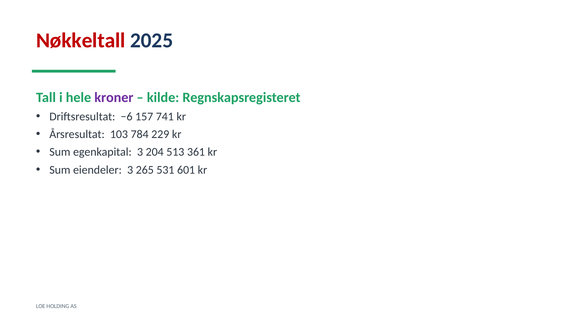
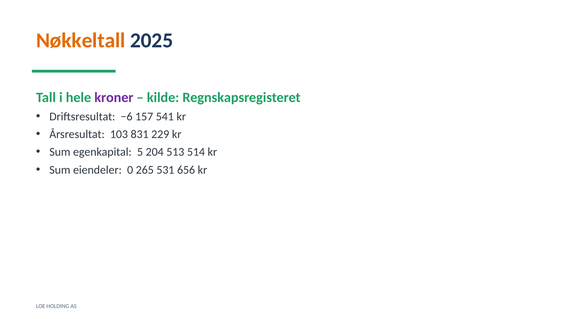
Nøkkeltall colour: red -> orange (81, 40)
741: 741 -> 541 (165, 117)
784: 784 -> 831 (140, 134)
egenkapital 3: 3 -> 5 (140, 152)
361: 361 -> 514 (196, 152)
eiendeler 3: 3 -> 0 (130, 170)
601: 601 -> 656 (186, 170)
